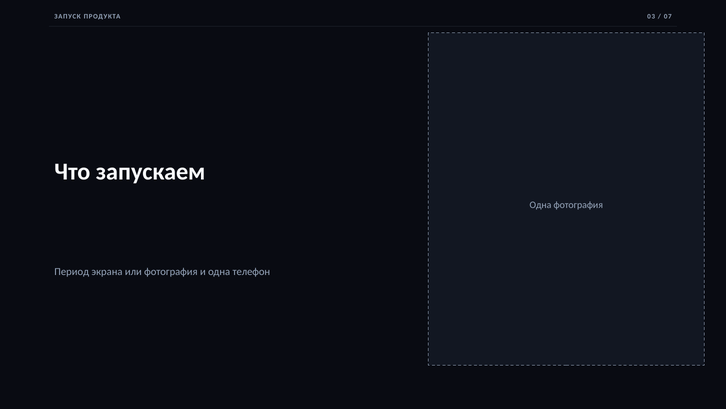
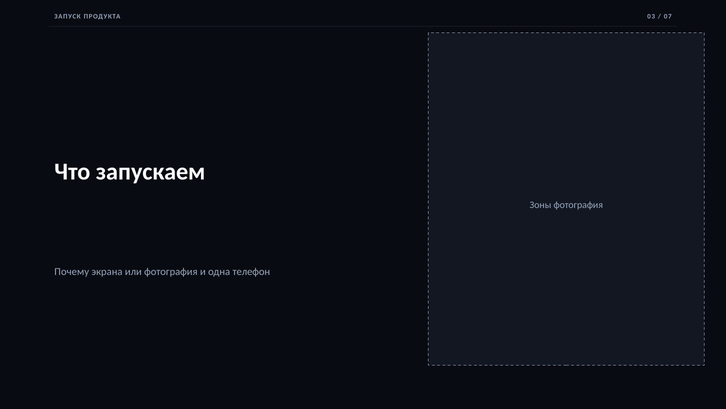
Одна: Одна -> Зоны (540, 205)
Период: Период -> Почему (72, 271)
